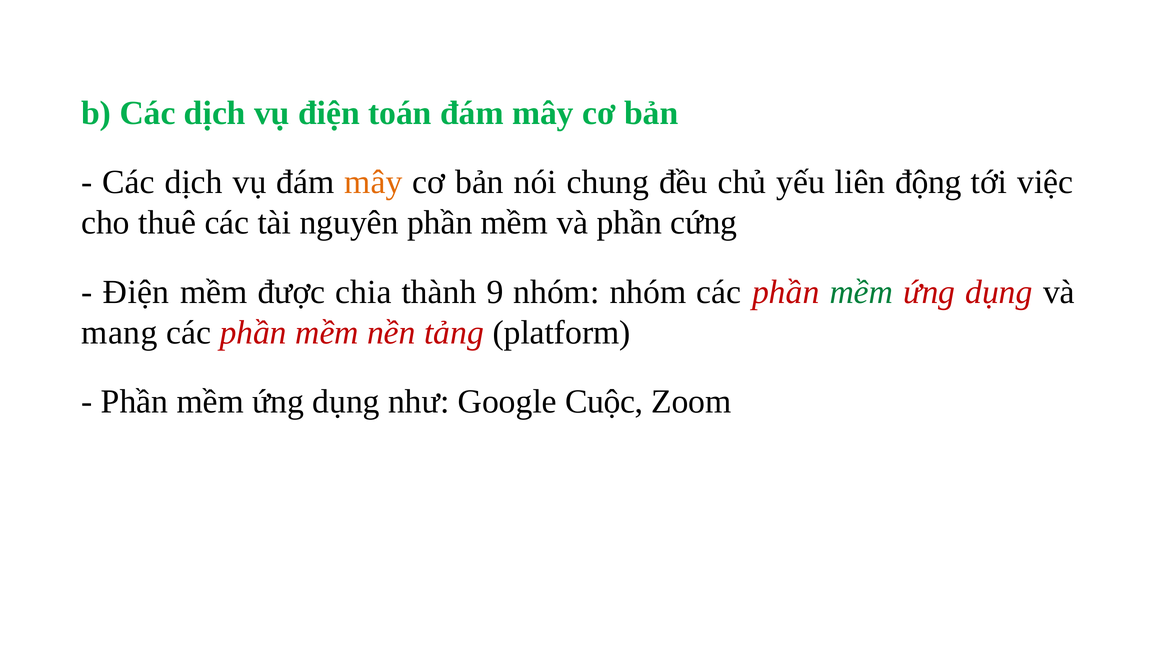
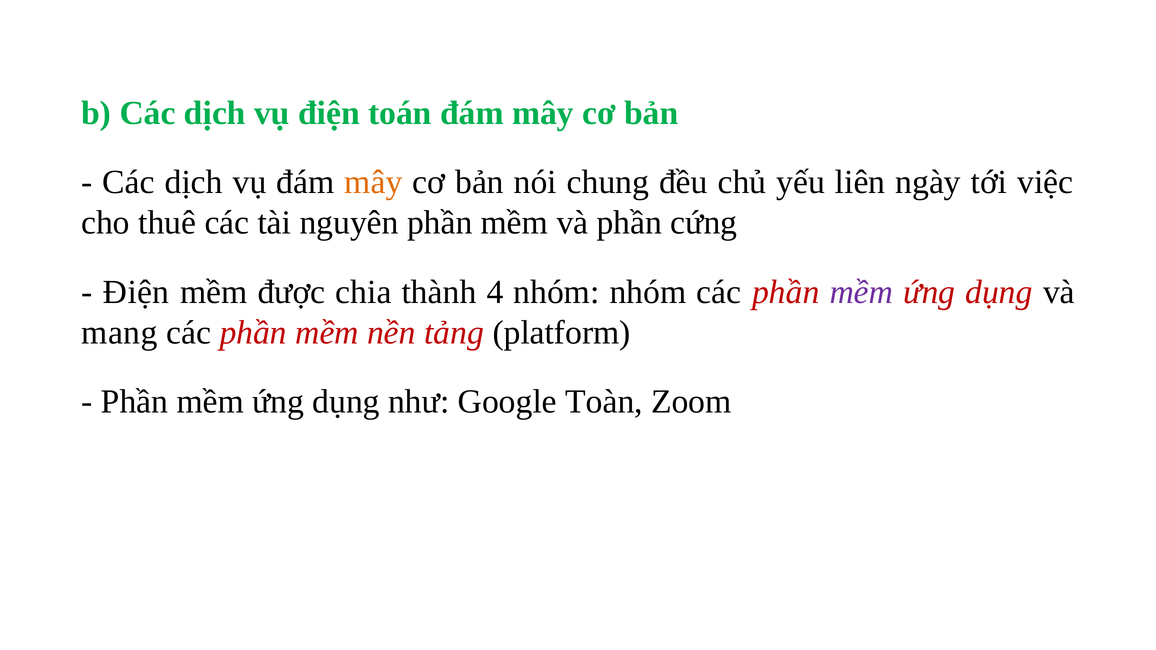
động: động -> ngày (928, 182)
9: 9 -> 4 (495, 292)
mềm colour: green -> purple (861, 292)
Cuộc: Cuộc -> Toàn (604, 402)
